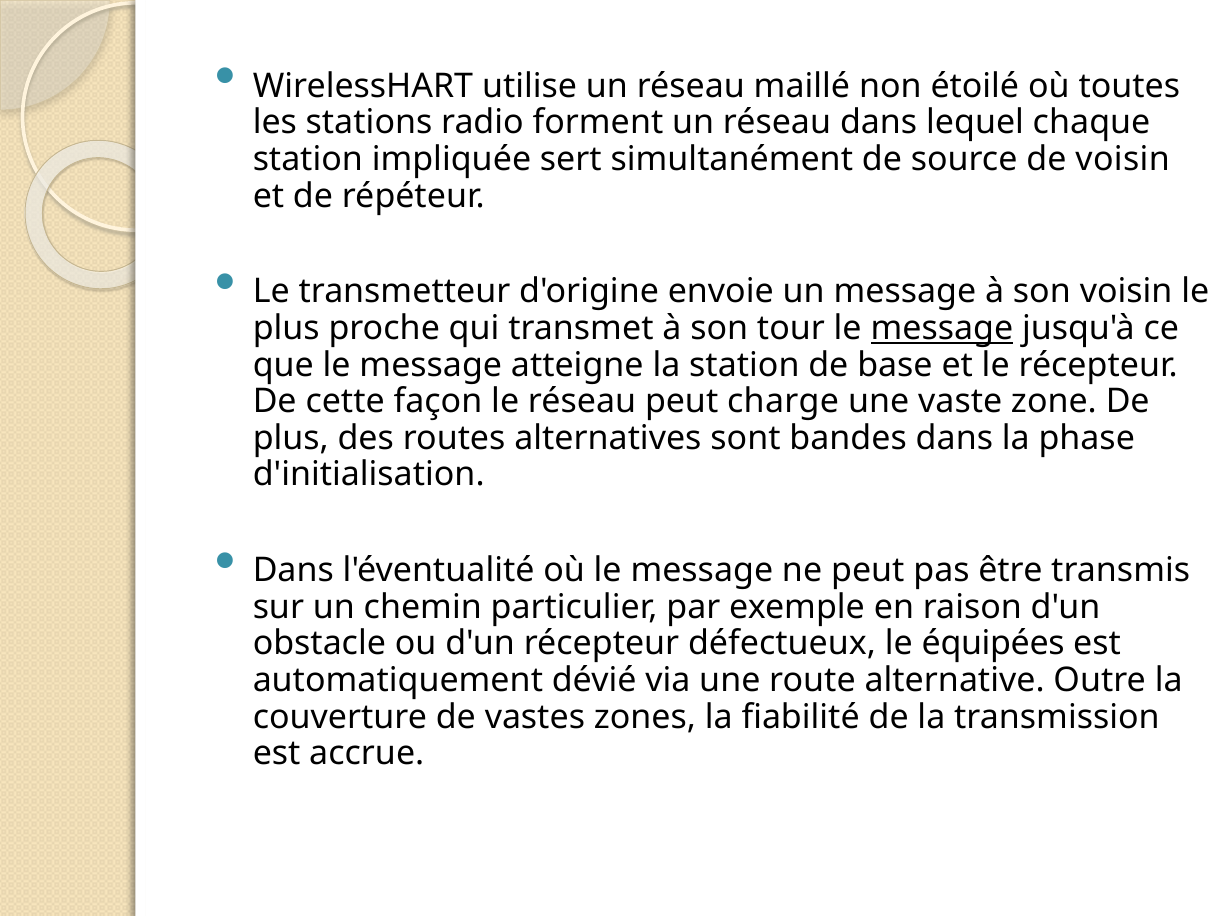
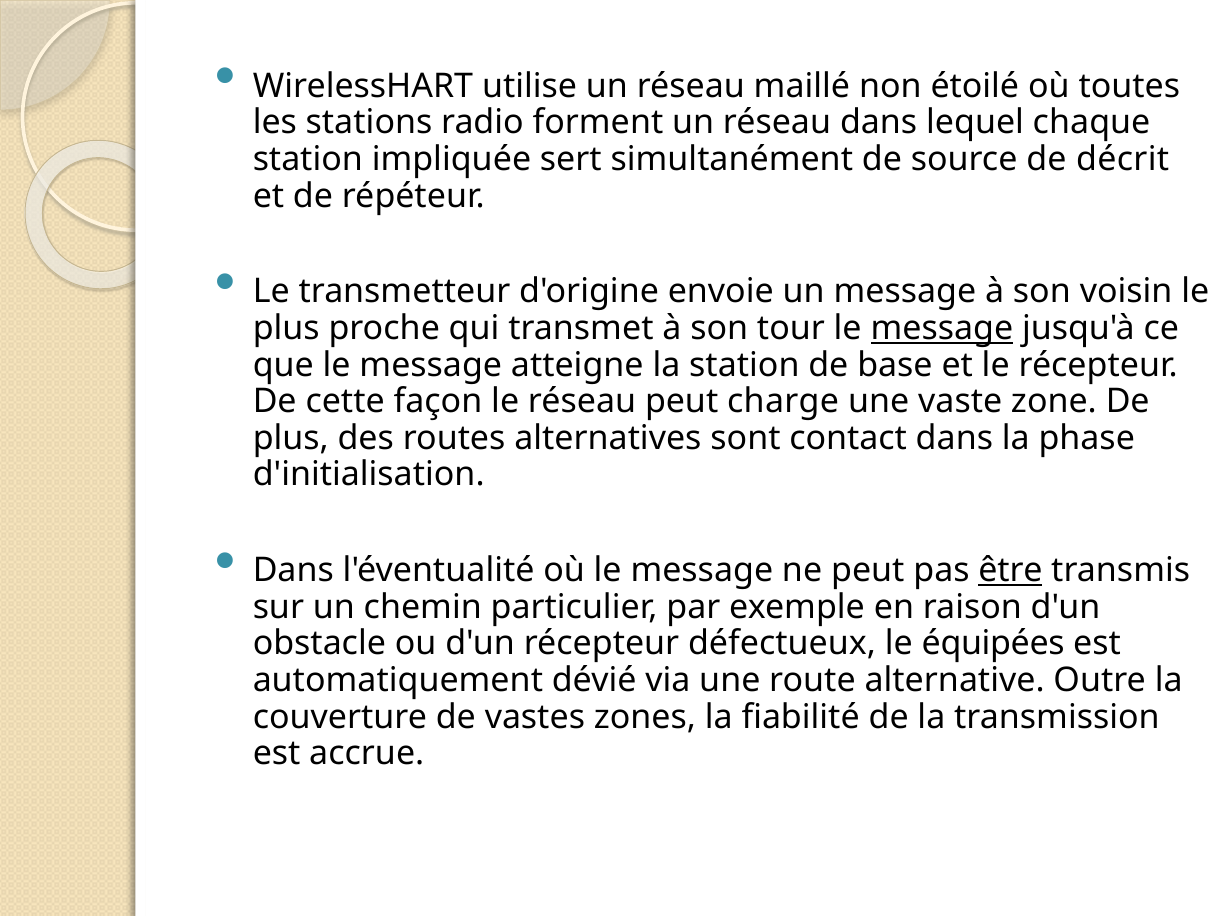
de voisin: voisin -> décrit (1123, 159)
bandes: bandes -> contact (848, 438)
être underline: none -> present (1011, 571)
